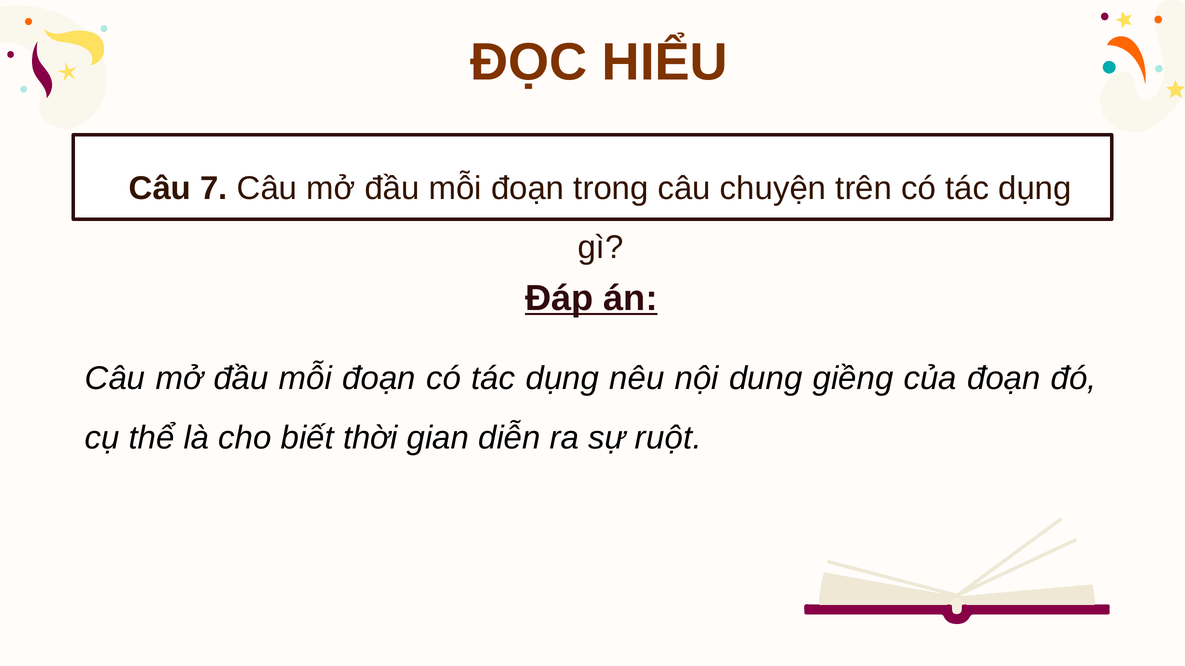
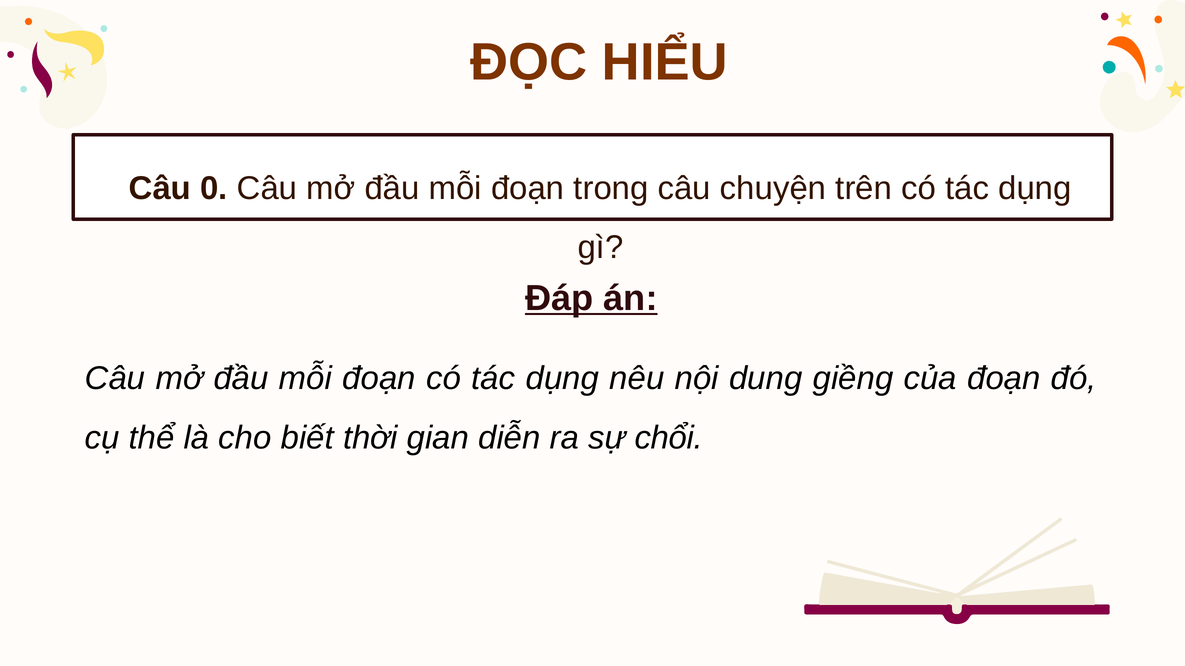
7: 7 -> 0 (214, 188)
ruột: ruột -> chổi (669, 438)
